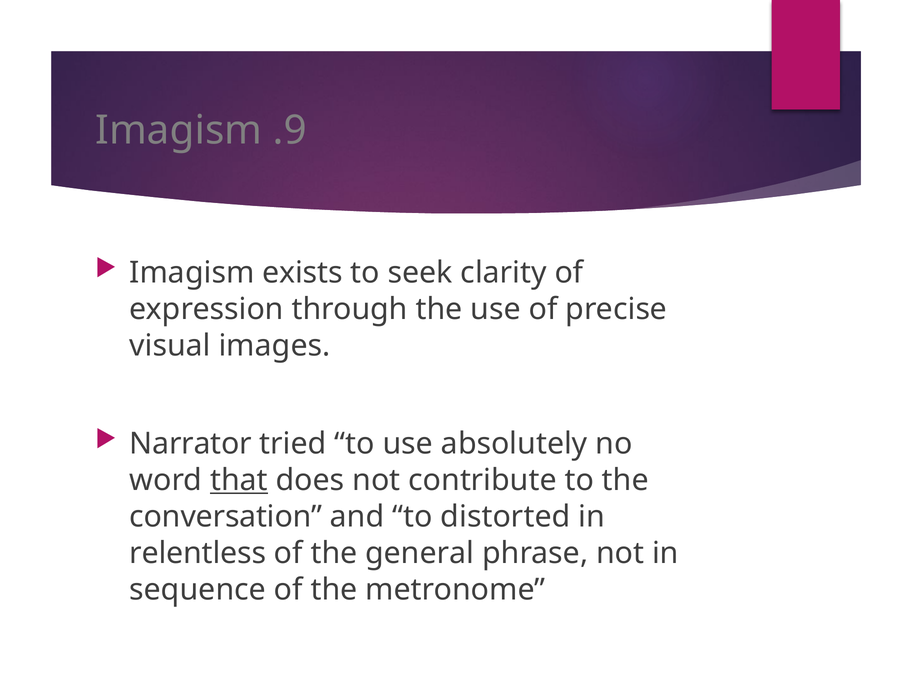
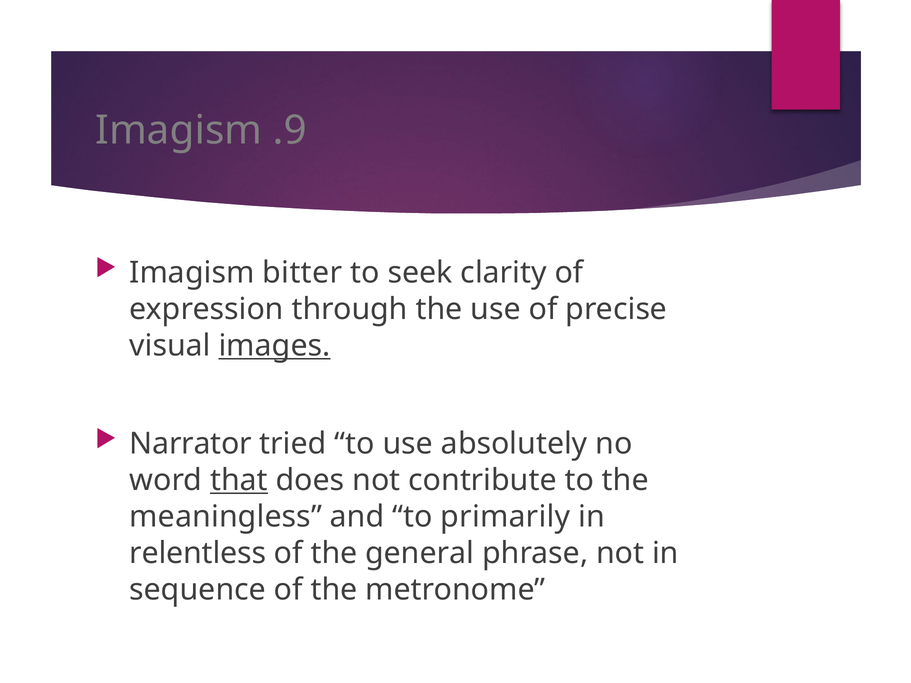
exists: exists -> bitter (302, 273)
images underline: none -> present (274, 346)
conversation: conversation -> meaningless (226, 517)
distorted: distorted -> primarily (505, 517)
